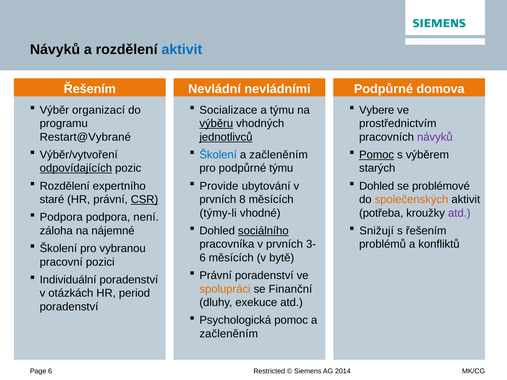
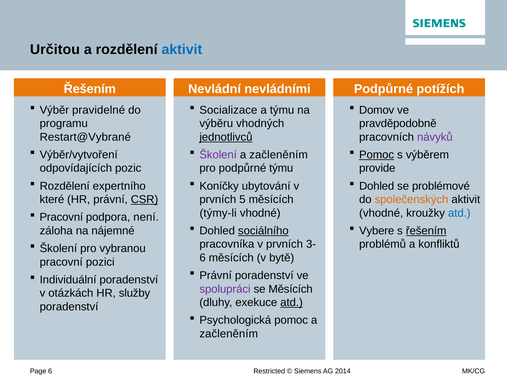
Návyků: Návyků -> Určitou (55, 50)
domova: domova -> potížích (440, 89)
organizací: organizací -> pravidelné (99, 110)
Vybere: Vybere -> Domov (377, 110)
výběru underline: present -> none (216, 124)
prostřednictvím: prostřednictvím -> pravděpodobně (398, 124)
Školení colour: blue -> purple (218, 155)
odpovídajících underline: present -> none (76, 168)
starých: starých -> provide (377, 168)
Provide: Provide -> Koníčky (219, 186)
staré: staré -> které (52, 200)
8: 8 -> 5 (242, 200)
potřeba: potřeba -> vhodné (381, 213)
atd colour: purple -> blue (459, 213)
Podpora: Podpora -> Pracovní (61, 217)
Snižují: Snižují -> Vybere (377, 231)
řešením underline: none -> present (426, 231)
spolupráci colour: orange -> purple (225, 289)
se Finanční: Finanční -> Měsících (291, 289)
HR period: period -> služby (135, 293)
atd underline: none -> present (292, 303)
